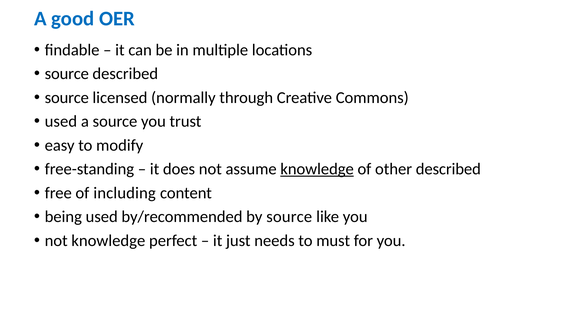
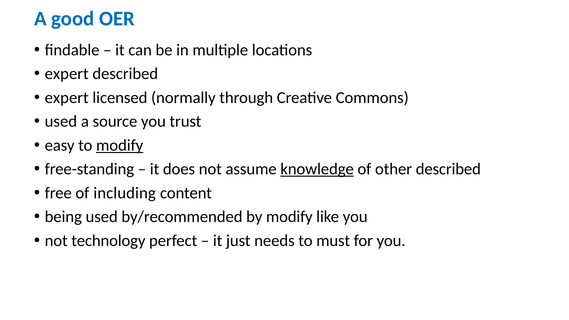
source: source -> expert (67, 74)
source: source -> expert (67, 98)
modify underline: none -> present (120, 145)
by source: source -> modify (289, 217)
not knowledge: knowledge -> technology (108, 241)
